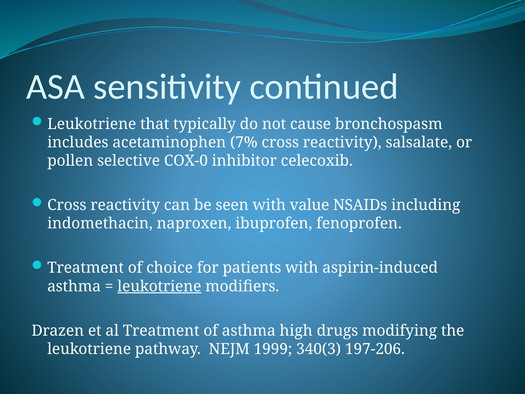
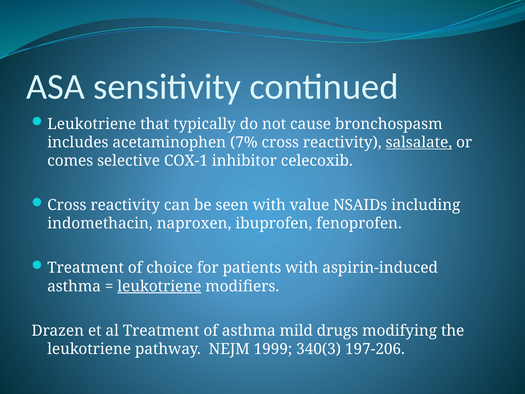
salsalate underline: none -> present (419, 142)
pollen: pollen -> comes (70, 161)
COX-0: COX-0 -> COX-1 (186, 161)
high: high -> mild (296, 330)
